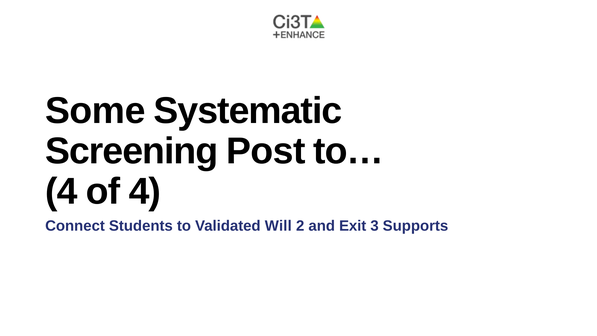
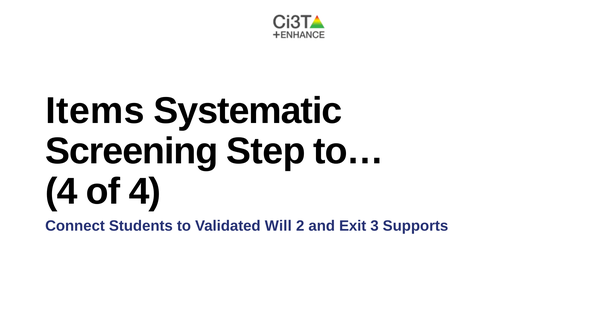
Some: Some -> Items (95, 111)
Post: Post -> Step (266, 151)
